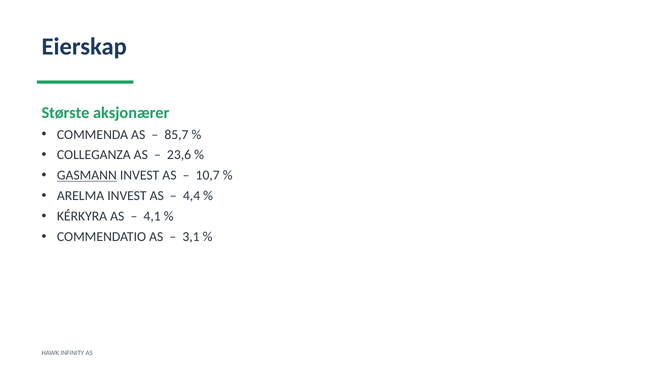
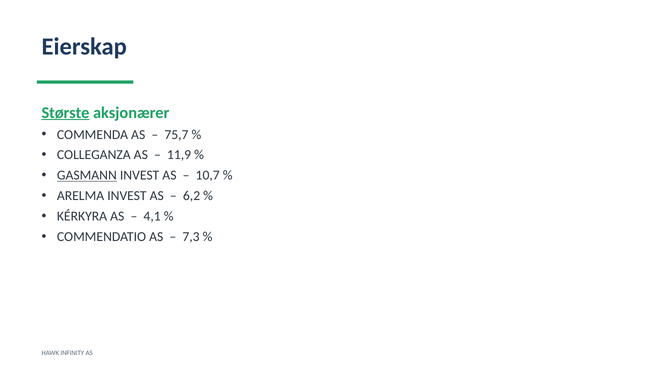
Største underline: none -> present (66, 113)
85,7: 85,7 -> 75,7 (176, 134)
23,6: 23,6 -> 11,9 (179, 155)
4,4: 4,4 -> 6,2 (192, 196)
3,1: 3,1 -> 7,3 (191, 237)
